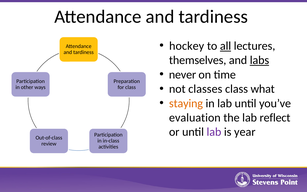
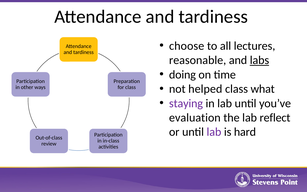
hockey: hockey -> choose (187, 46)
all underline: present -> none (226, 46)
themselves: themselves -> reasonable (198, 60)
never: never -> doing (182, 75)
classes: classes -> helped (205, 89)
staying colour: orange -> purple (186, 103)
year: year -> hard (245, 132)
